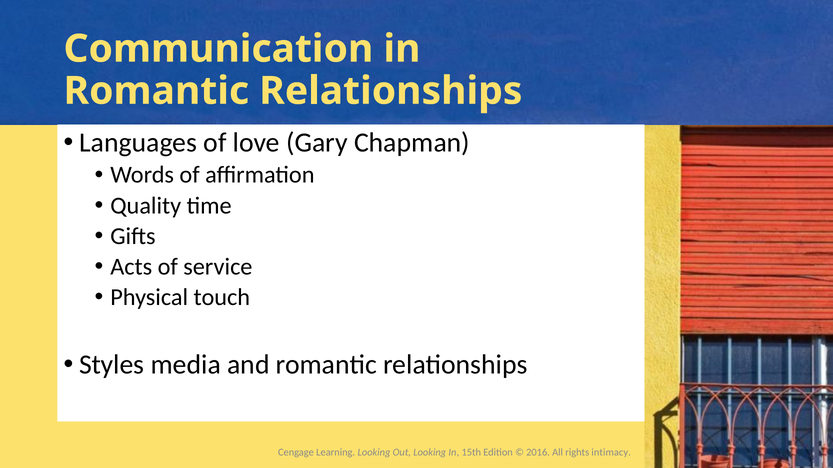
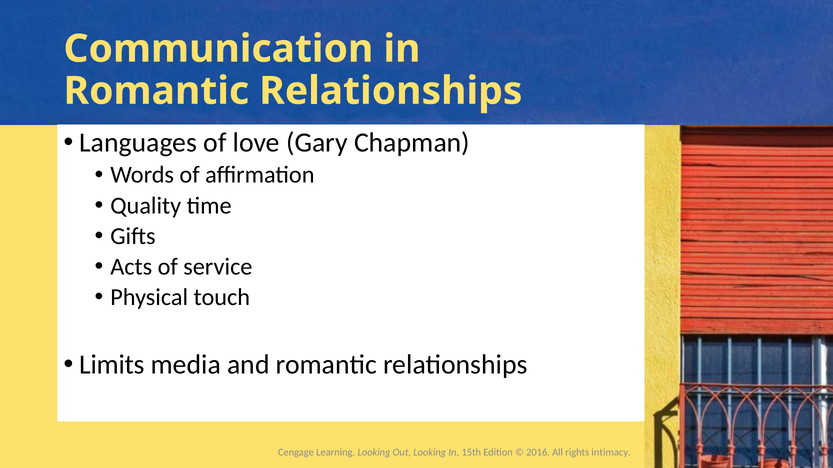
Styles: Styles -> Limits (112, 365)
